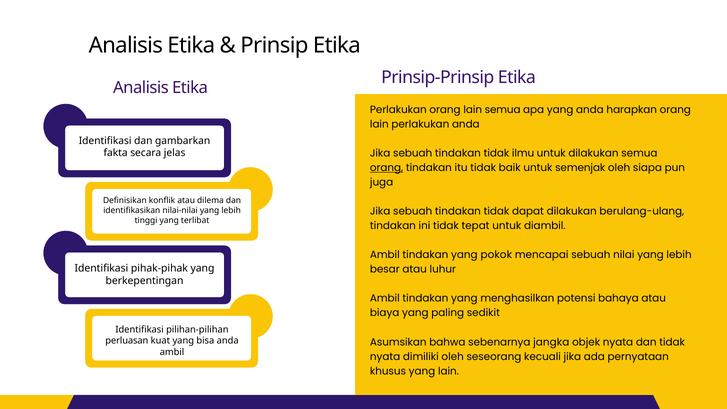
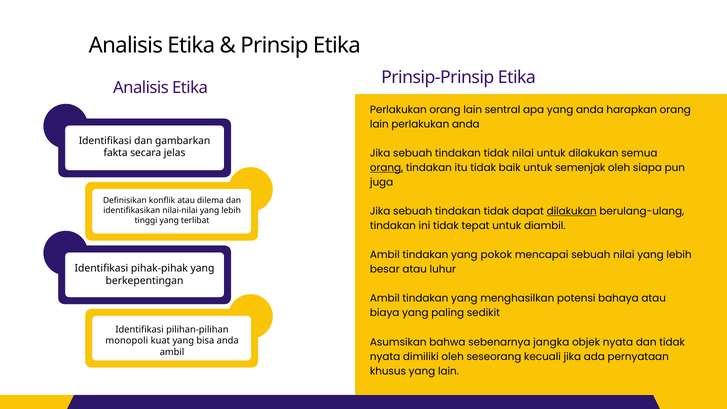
lain semua: semua -> sentral (503, 110)
tidak ilmu: ilmu -> nilai (523, 153)
dilakukan underline: none -> present (572, 211)
perluasan: perluasan -> monopoli (127, 341)
